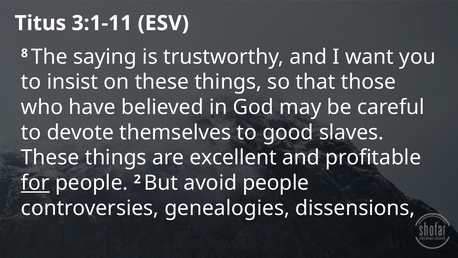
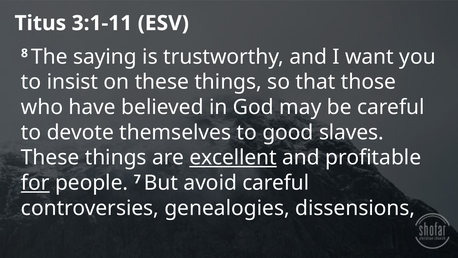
excellent underline: none -> present (233, 157)
2: 2 -> 7 (137, 179)
avoid people: people -> careful (276, 183)
